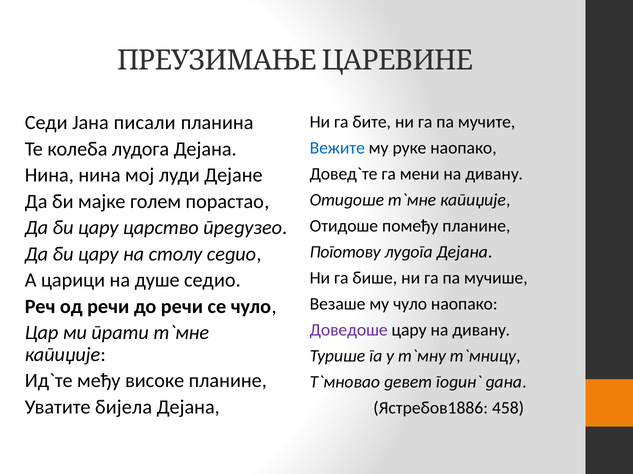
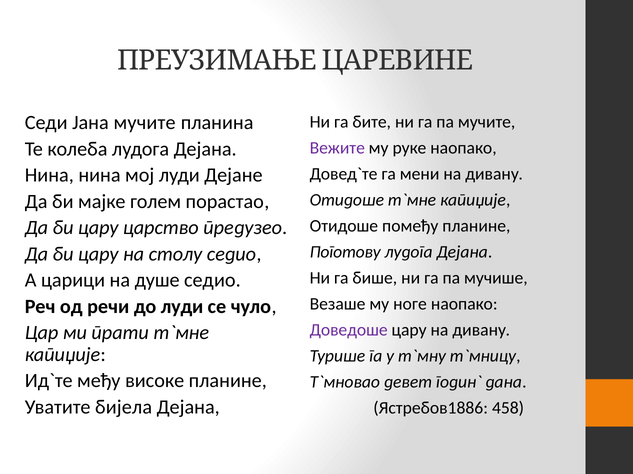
Јана писали: писали -> мучите (145, 123)
Вежите colour: blue -> purple (337, 148)
му чуло: чуло -> ноге (410, 305)
до речи: речи -> луди (182, 307)
